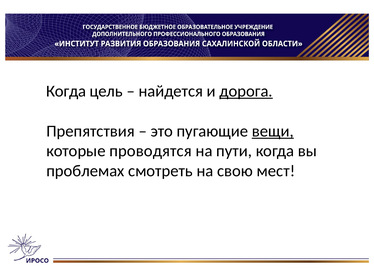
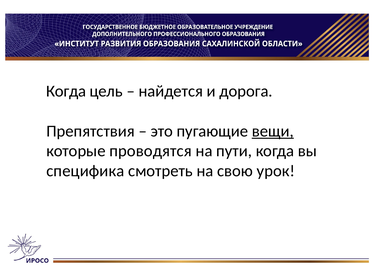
дорога underline: present -> none (246, 91)
проблемах: проблемах -> специфика (85, 171)
мест: мест -> урок (276, 171)
